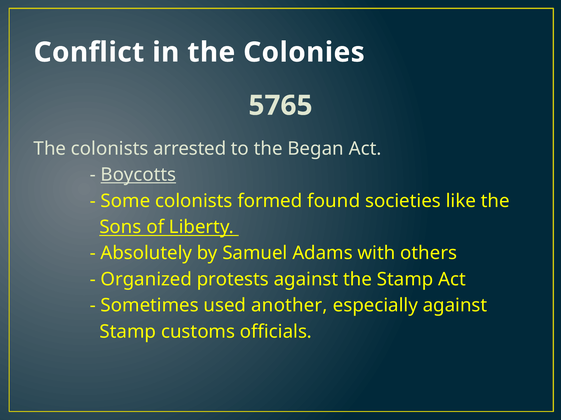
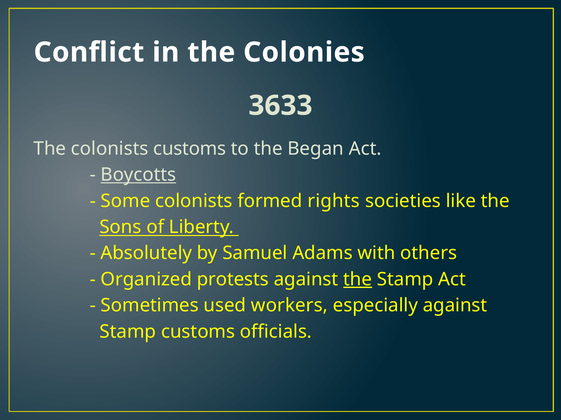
5765: 5765 -> 3633 (280, 106)
colonists arrested: arrested -> customs (190, 149)
found: found -> rights (334, 201)
the underline: none -> present (358, 280)
another: another -> workers (289, 306)
